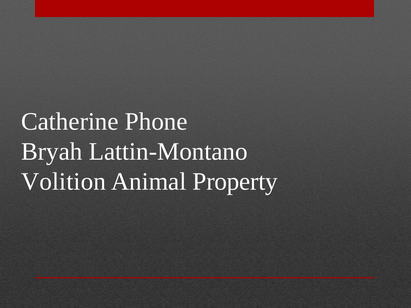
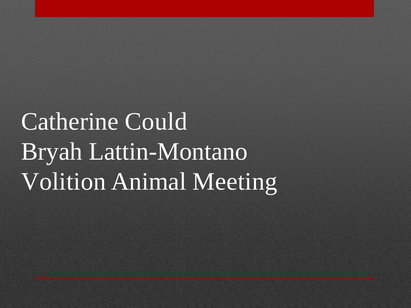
Phone: Phone -> Could (156, 122)
Property: Property -> Meeting (235, 182)
